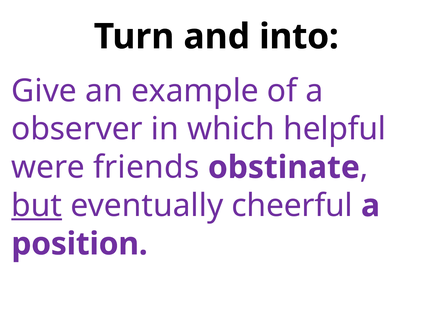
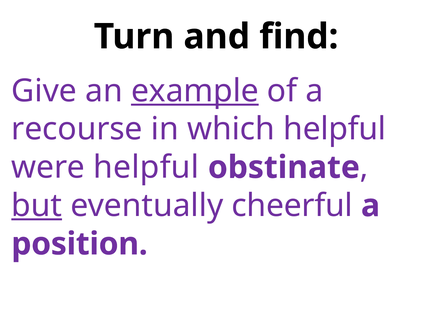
into: into -> find (299, 37)
example underline: none -> present (195, 91)
observer: observer -> recourse (77, 129)
were friends: friends -> helpful (146, 167)
